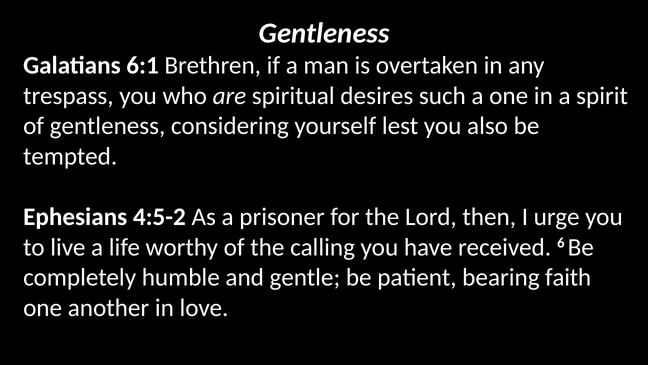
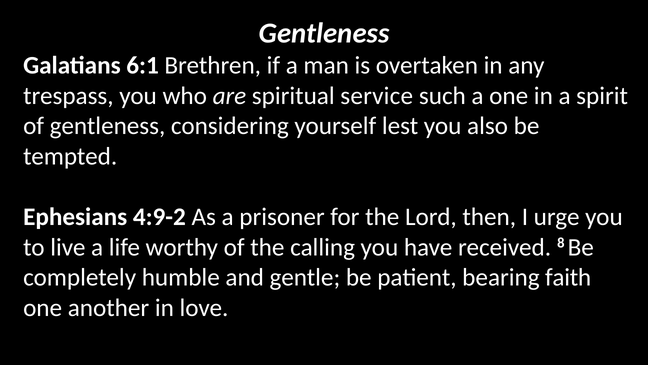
desires: desires -> service (377, 96)
4:5-2: 4:5-2 -> 4:9-2 (159, 217)
6: 6 -> 8 (561, 243)
